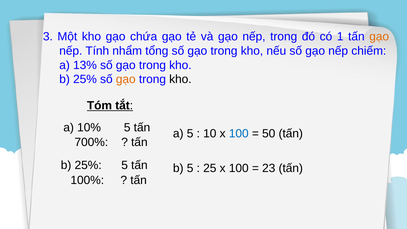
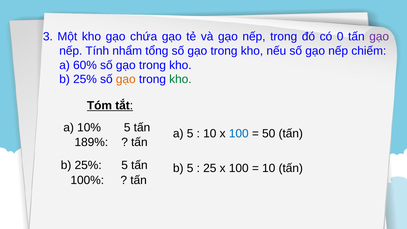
1: 1 -> 0 (340, 37)
gạo colour: orange -> purple (379, 37)
13%: 13% -> 60% (85, 65)
kho colour: black -> green (180, 79)
700%: 700% -> 189% (91, 142)
23: 23 -> 10 (269, 168)
